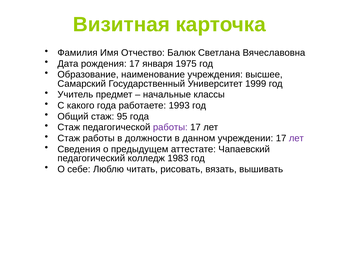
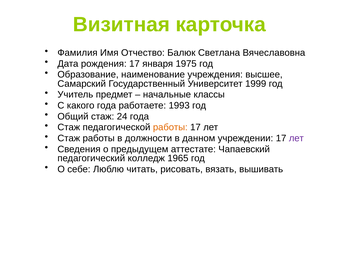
95: 95 -> 24 (122, 117)
работы colour: purple -> orange (170, 127)
1983: 1983 -> 1965 (178, 158)
